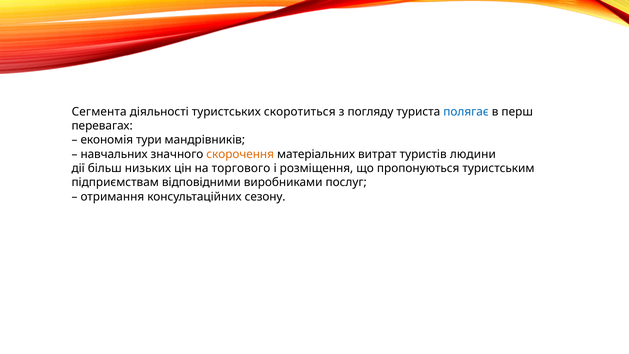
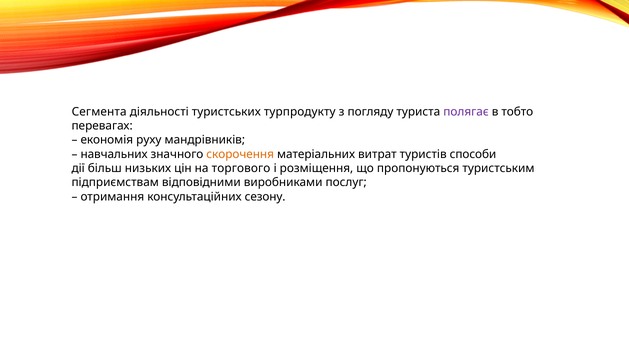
скоротиться: скоротиться -> турпродукту (300, 112)
полягає colour: blue -> purple (466, 112)
перш: перш -> тобто (517, 112)
тури: тури -> руху (149, 140)
людини: людини -> способи (473, 154)
